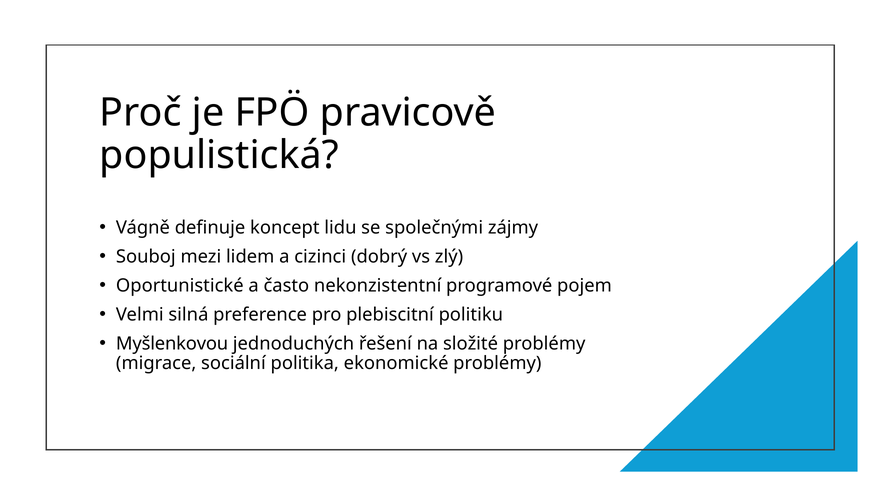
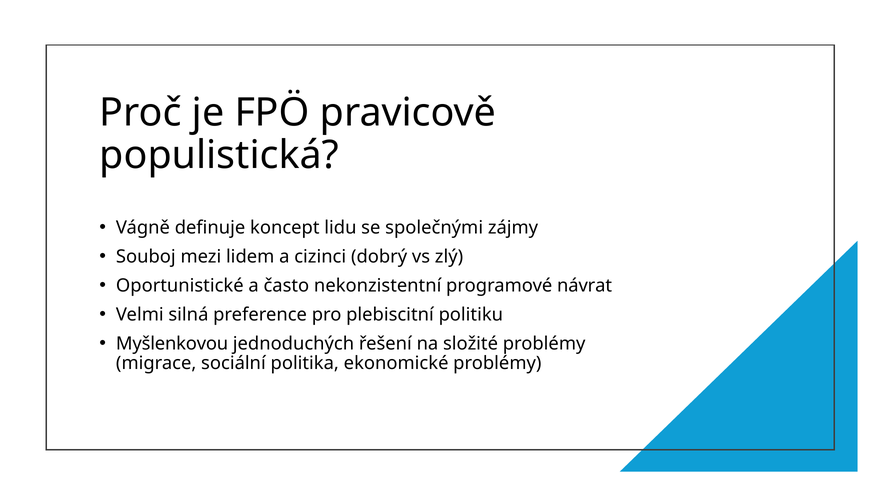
pojem: pojem -> návrat (585, 286)
